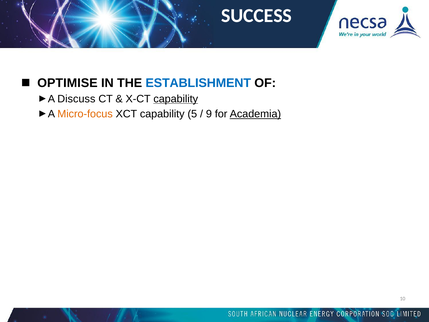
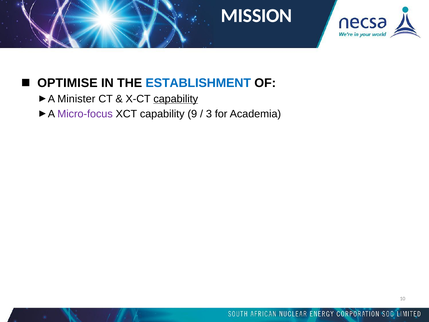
SUCCESS: SUCCESS -> MISSION (257, 16)
Discuss: Discuss -> Minister (76, 99)
Micro-focus colour: orange -> purple (85, 114)
5: 5 -> 9 (192, 114)
9: 9 -> 3 (209, 114)
Academia underline: present -> none (255, 114)
